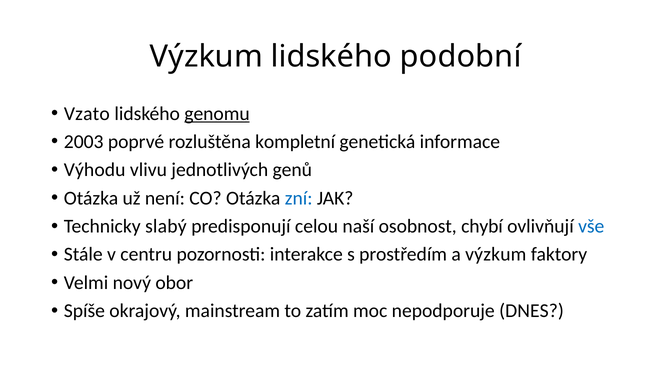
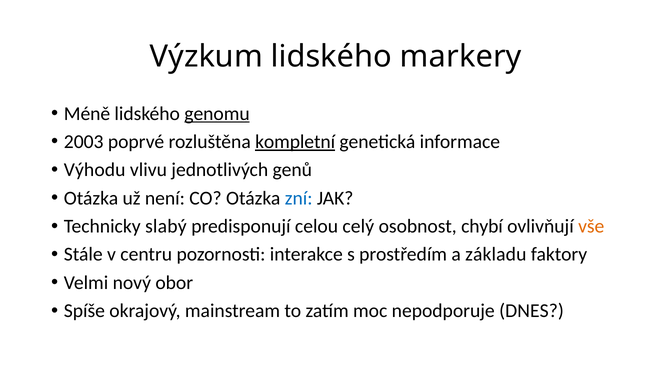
podobní: podobní -> markery (461, 56)
Vzato: Vzato -> Méně (87, 114)
kompletní underline: none -> present (295, 142)
naší: naší -> celý (358, 226)
vše colour: blue -> orange (591, 226)
a výzkum: výzkum -> základu (496, 254)
